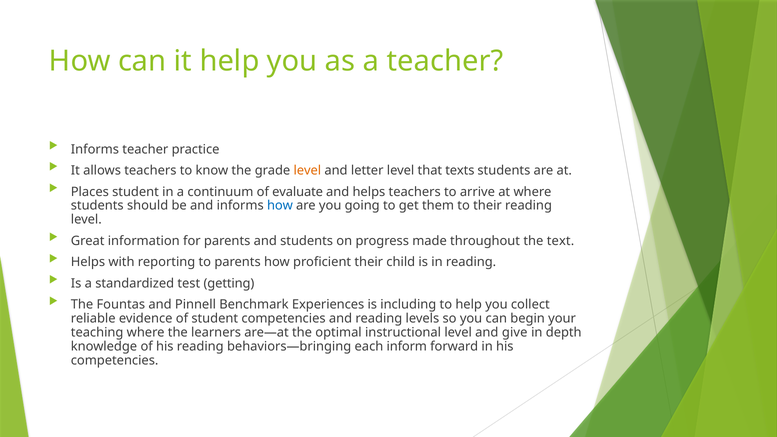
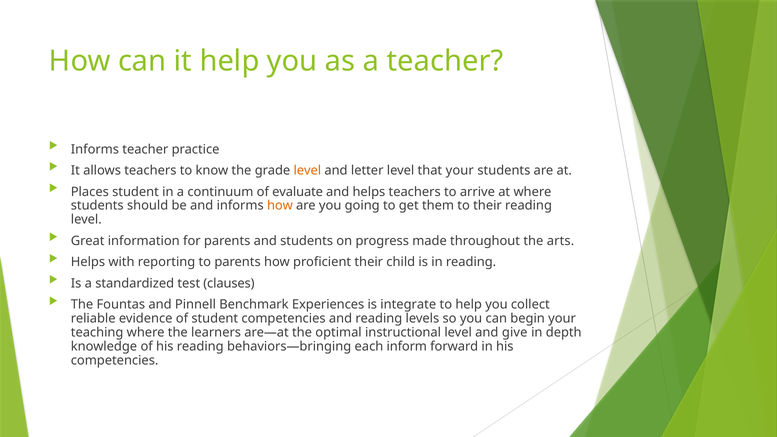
that texts: texts -> your (460, 171)
how colour: blue -> orange (280, 206)
text: text -> arts (561, 241)
getting: getting -> clauses (229, 283)
including: including -> integrate (408, 305)
